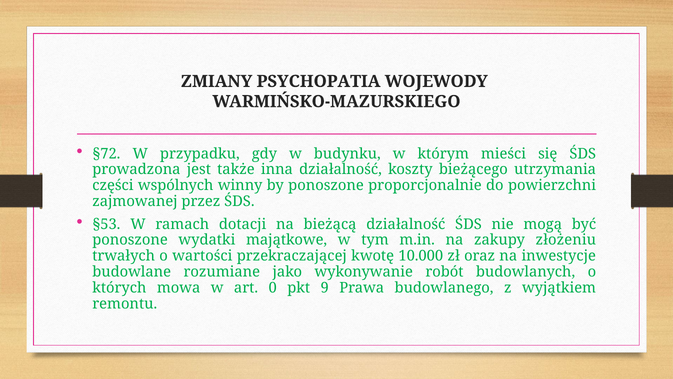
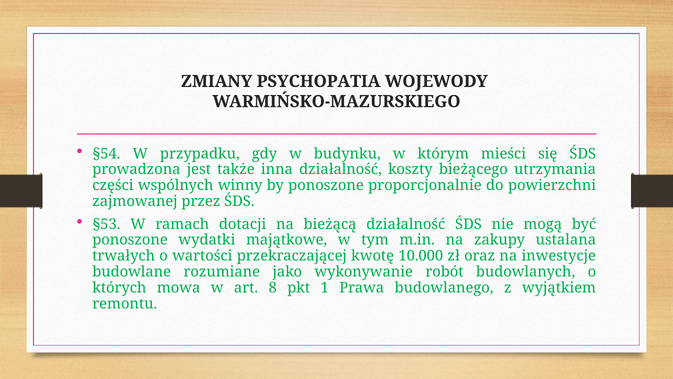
§72: §72 -> §54 (106, 154)
złożeniu: złożeniu -> ustalana (566, 240)
0: 0 -> 8 (273, 288)
9: 9 -> 1 (325, 288)
